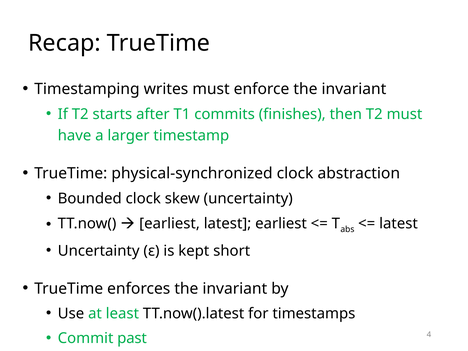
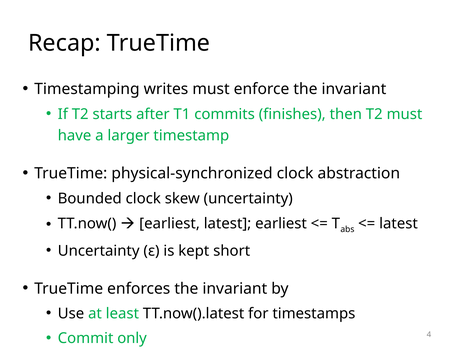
past: past -> only (132, 338)
